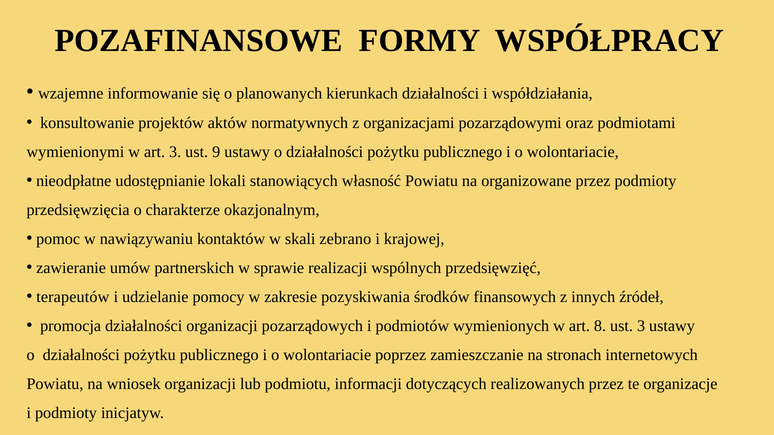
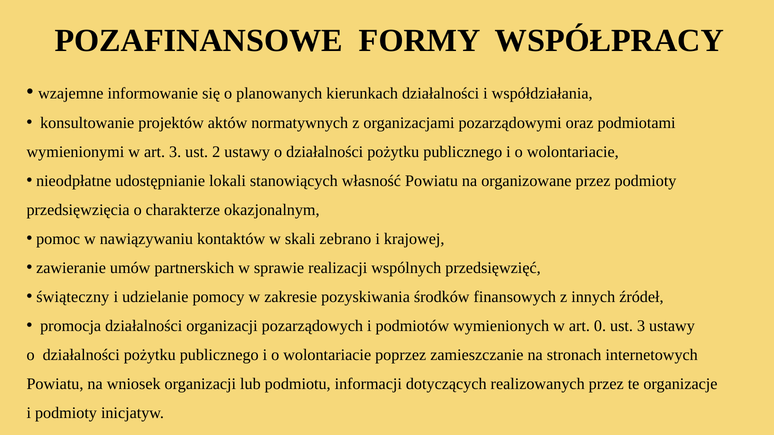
9: 9 -> 2 (216, 152)
terapeutów: terapeutów -> świąteczny (73, 297)
8: 8 -> 0 (600, 326)
